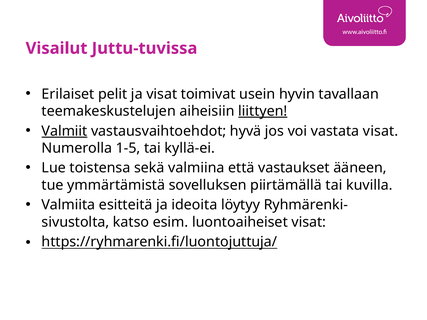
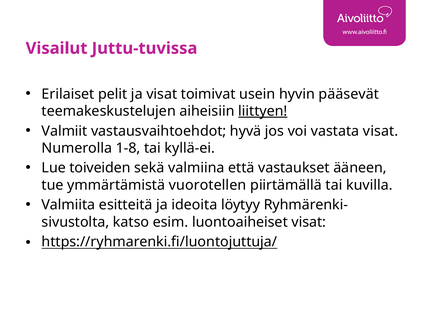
tavallaan: tavallaan -> pääsevät (349, 94)
Valmiit underline: present -> none (65, 131)
1-5: 1-5 -> 1-8 (128, 148)
toistensa: toistensa -> toiveiden (100, 168)
sovelluksen: sovelluksen -> vuorotellen (208, 185)
